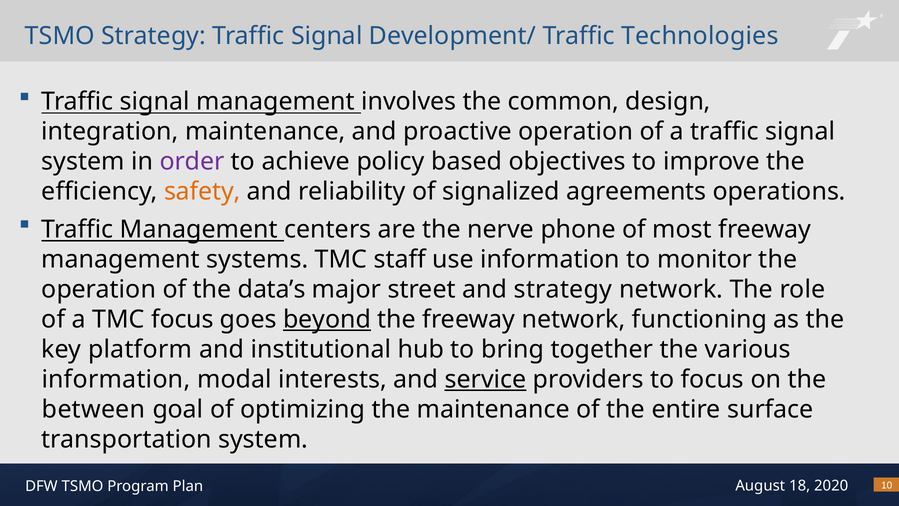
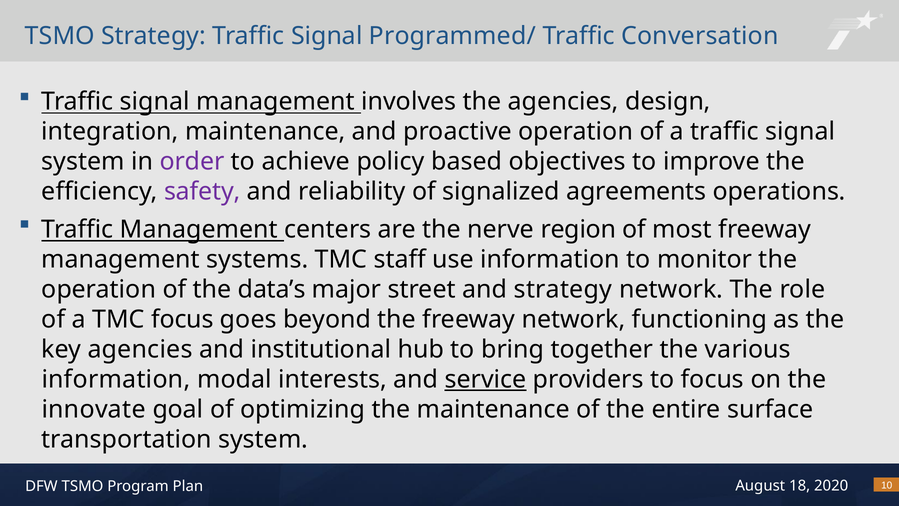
Development/: Development/ -> Programmed/ (452, 36)
Technologies: Technologies -> Conversation (700, 36)
the common: common -> agencies (563, 102)
safety colour: orange -> purple (202, 192)
phone: phone -> region (578, 229)
beyond underline: present -> none (327, 319)
key platform: platform -> agencies (140, 349)
between: between -> innovate (94, 409)
